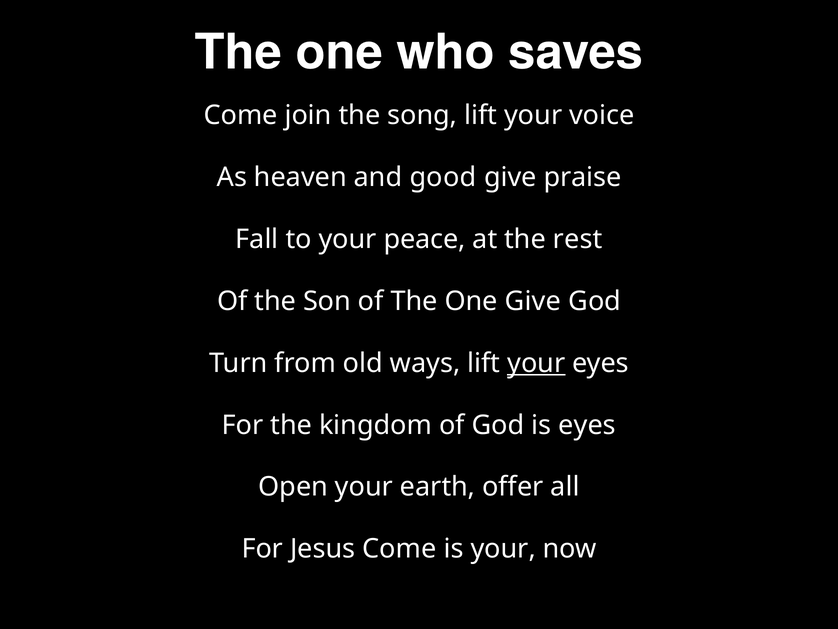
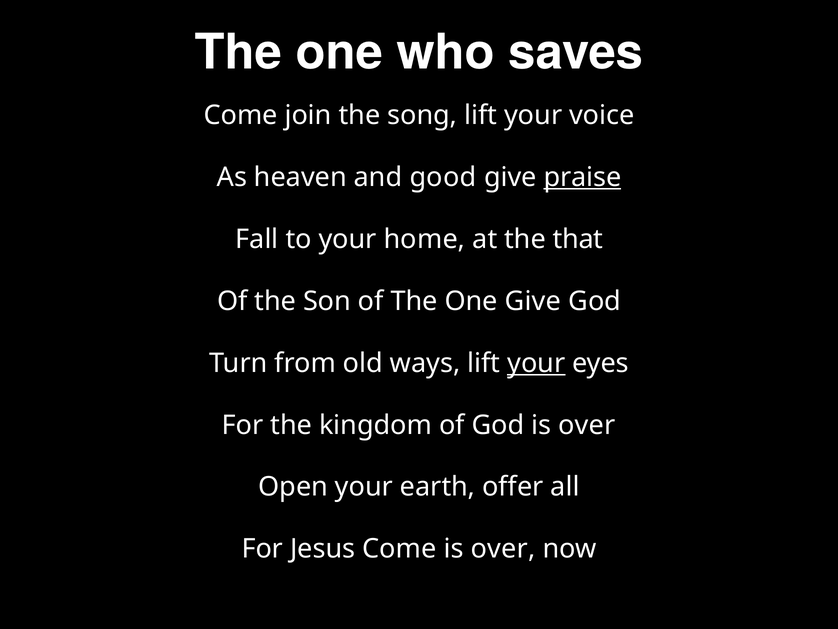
praise underline: none -> present (583, 177)
peace: peace -> home (424, 239)
rest: rest -> that (578, 239)
God is eyes: eyes -> over (587, 425)
your: your -> over (503, 549)
